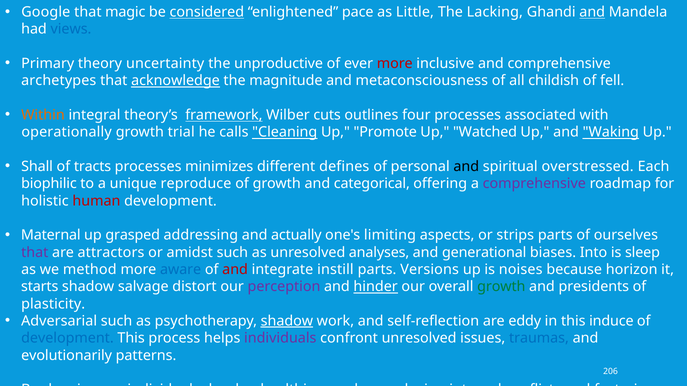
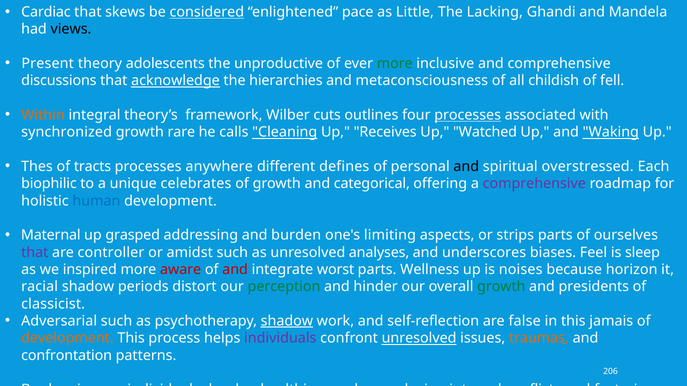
Google: Google -> Cardiac (46, 12)
magic: magic -> skews (125, 12)
and underline: present -> none (592, 12)
views colour: blue -> black (71, 29)
Primary: Primary -> Present (48, 64)
uncertainty: uncertainty -> adolescents (165, 64)
more colour: red -> green (395, 64)
archetypes: archetypes -> discussions (59, 81)
magnitude: magnitude -> hierarchies (286, 81)
framework underline: present -> none (224, 115)
processes underline: none -> present (468, 115)
operationally: operationally -> synchronized (67, 132)
trial: trial -> rare (181, 132)
Promote: Promote -> Receives (385, 132)
Shall: Shall -> Thes (37, 167)
minimizes: minimizes -> anywhere (219, 167)
reproduce: reproduce -> celebrates (196, 184)
human colour: red -> blue (96, 201)
actually: actually -> burden (296, 235)
attractors: attractors -> controller (111, 253)
generational: generational -> underscores (484, 253)
Into: Into -> Feel (593, 253)
method: method -> inspired (90, 270)
aware colour: blue -> red (181, 270)
instill: instill -> worst (336, 270)
Versions: Versions -> Wellness (430, 270)
starts: starts -> racial (40, 287)
salvage: salvage -> periods (143, 287)
perception colour: purple -> green (284, 287)
hinder underline: present -> none (376, 287)
plasticity: plasticity -> classicist (53, 304)
eddy: eddy -> false (525, 321)
induce: induce -> jamais (611, 321)
development colour: blue -> orange (67, 339)
unresolved underline: none -> present (419, 339)
traumas colour: blue -> orange (539, 339)
evolutionarily: evolutionarily -> confrontation (67, 356)
